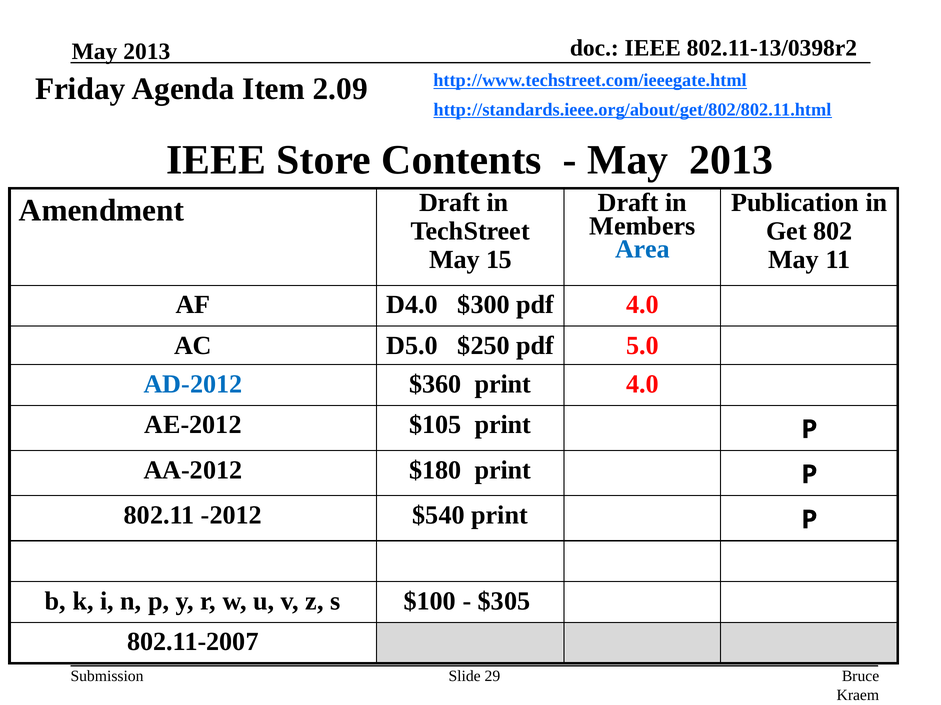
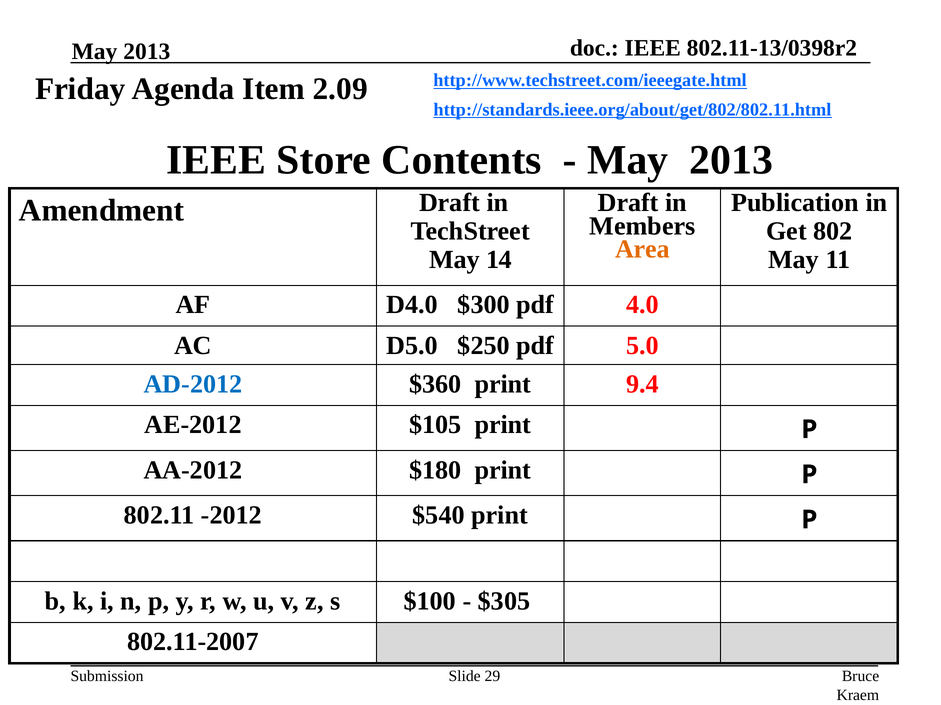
Area colour: blue -> orange (642, 249)
15: 15 -> 14 (499, 260)
print 4.0: 4.0 -> 9.4 (642, 384)
